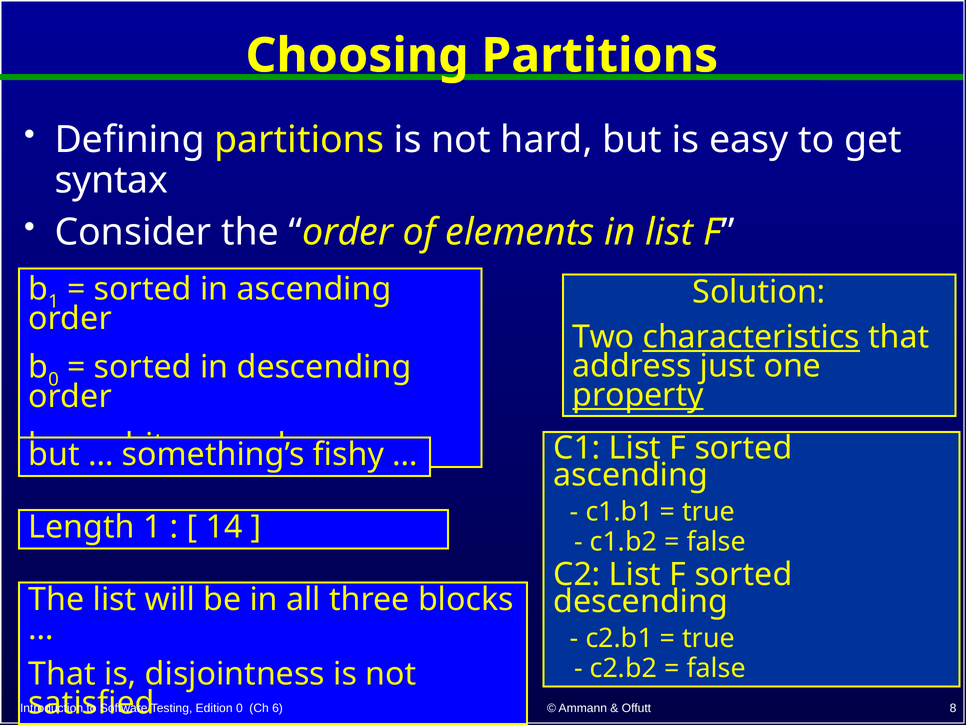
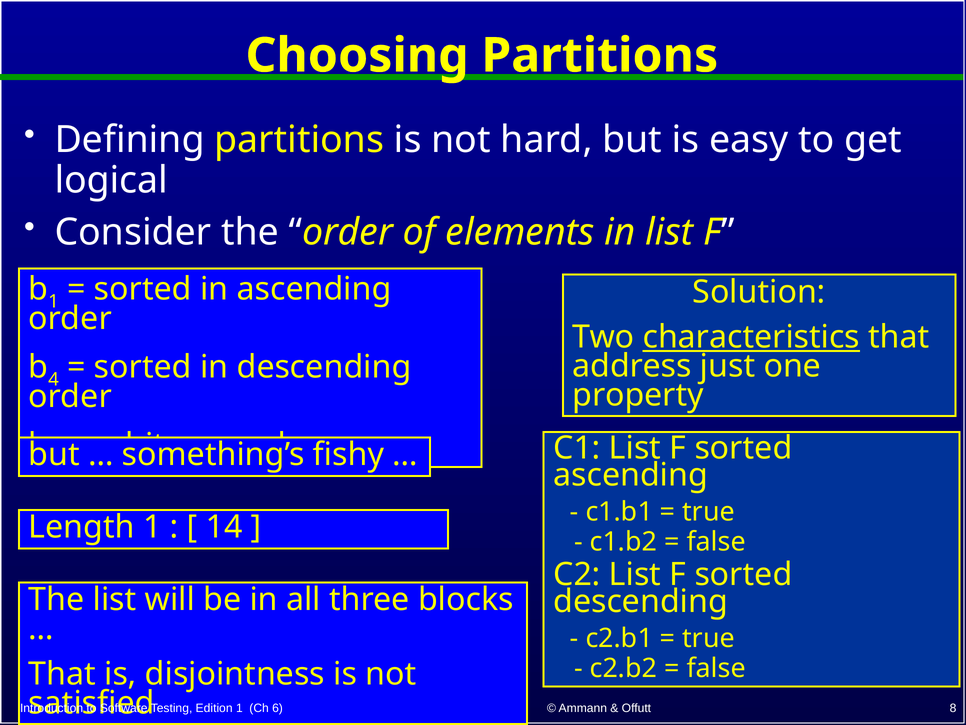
syntax: syntax -> logical (111, 180)
0: 0 -> 4 (54, 379)
property underline: present -> none (638, 395)
Edition 0: 0 -> 1 (239, 708)
